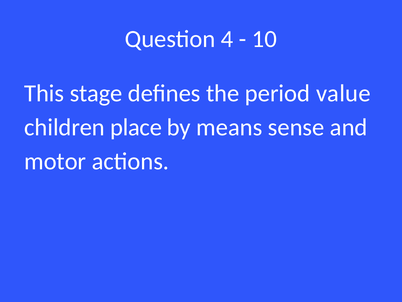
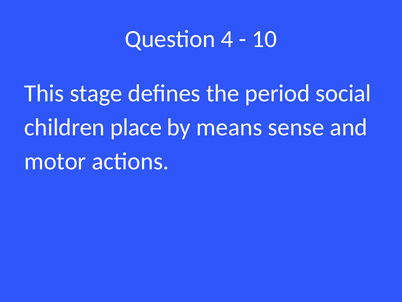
value: value -> social (343, 93)
